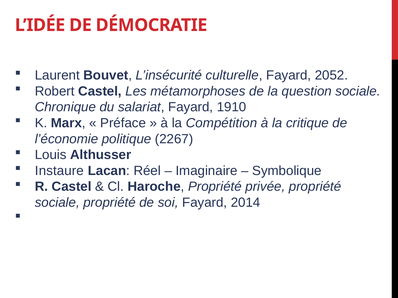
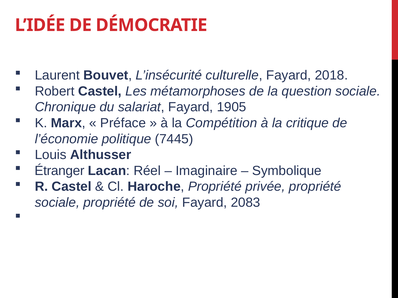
2052: 2052 -> 2018 (331, 75)
1910: 1910 -> 1905 (232, 107)
2267: 2267 -> 7445 (174, 139)
Instaure: Instaure -> Étranger (60, 171)
2014: 2014 -> 2083 (246, 203)
